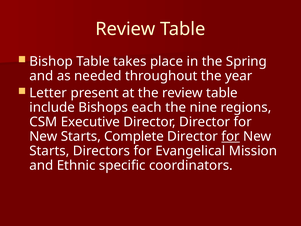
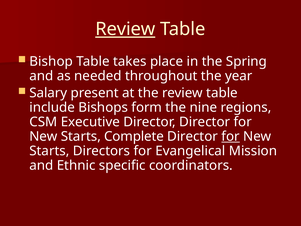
Review underline: none -> present (125, 29)
Letter: Letter -> Salary (48, 93)
each: each -> form (147, 107)
